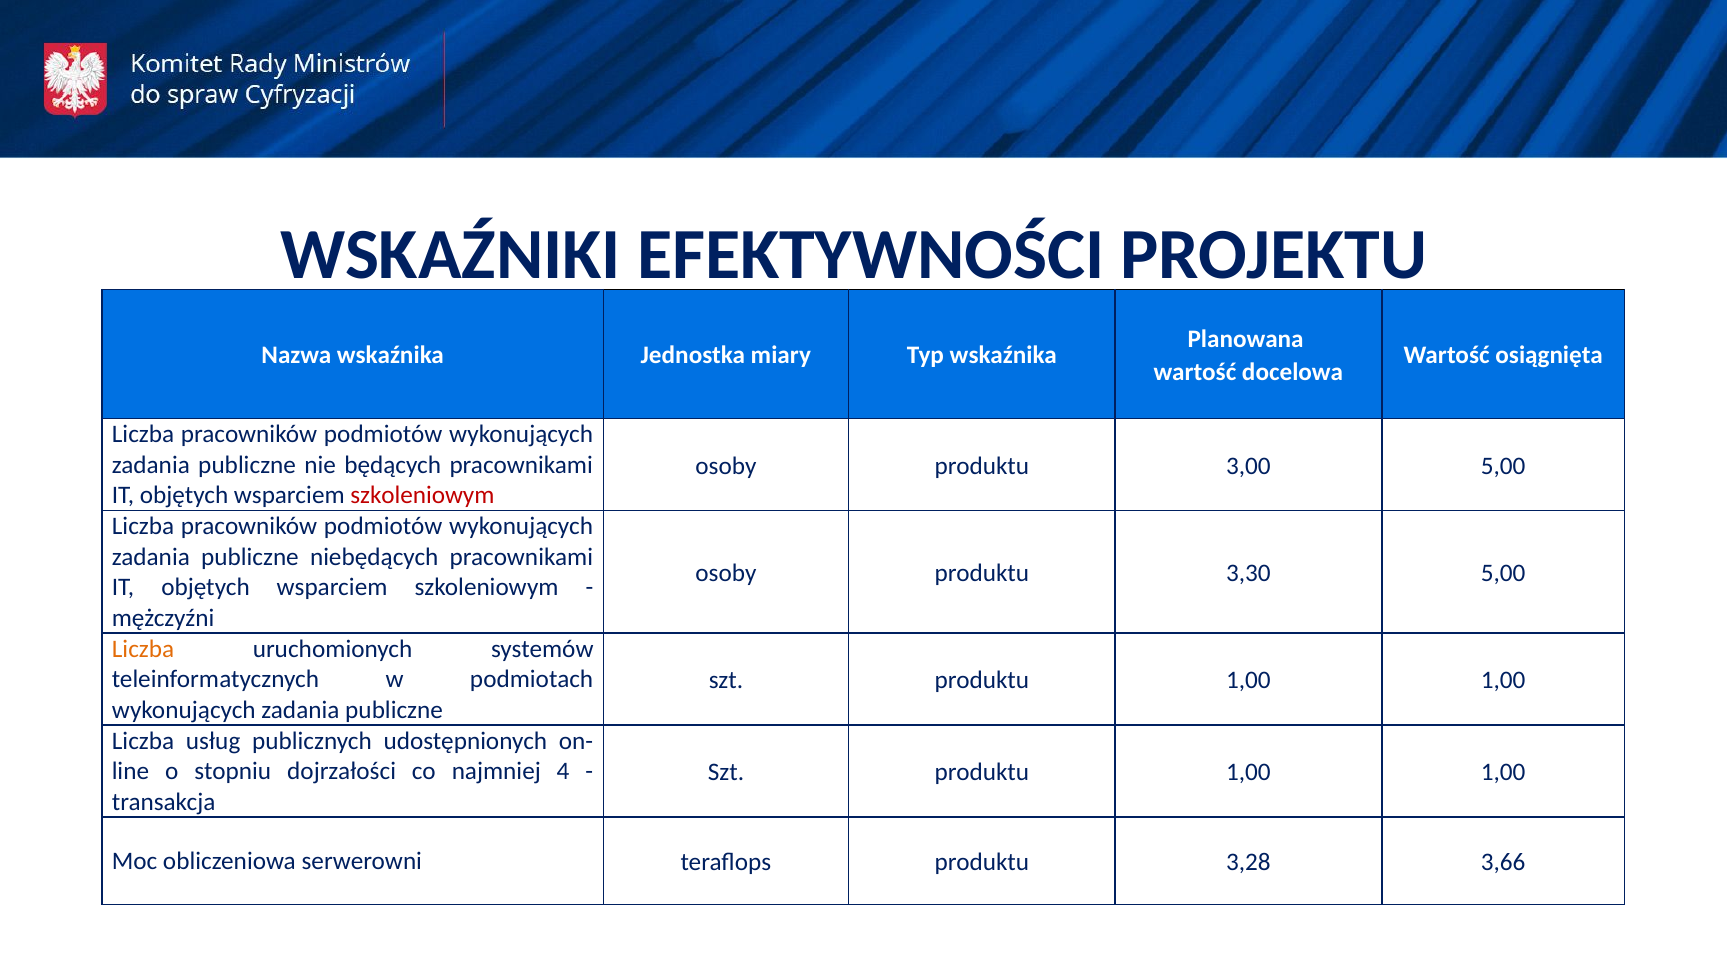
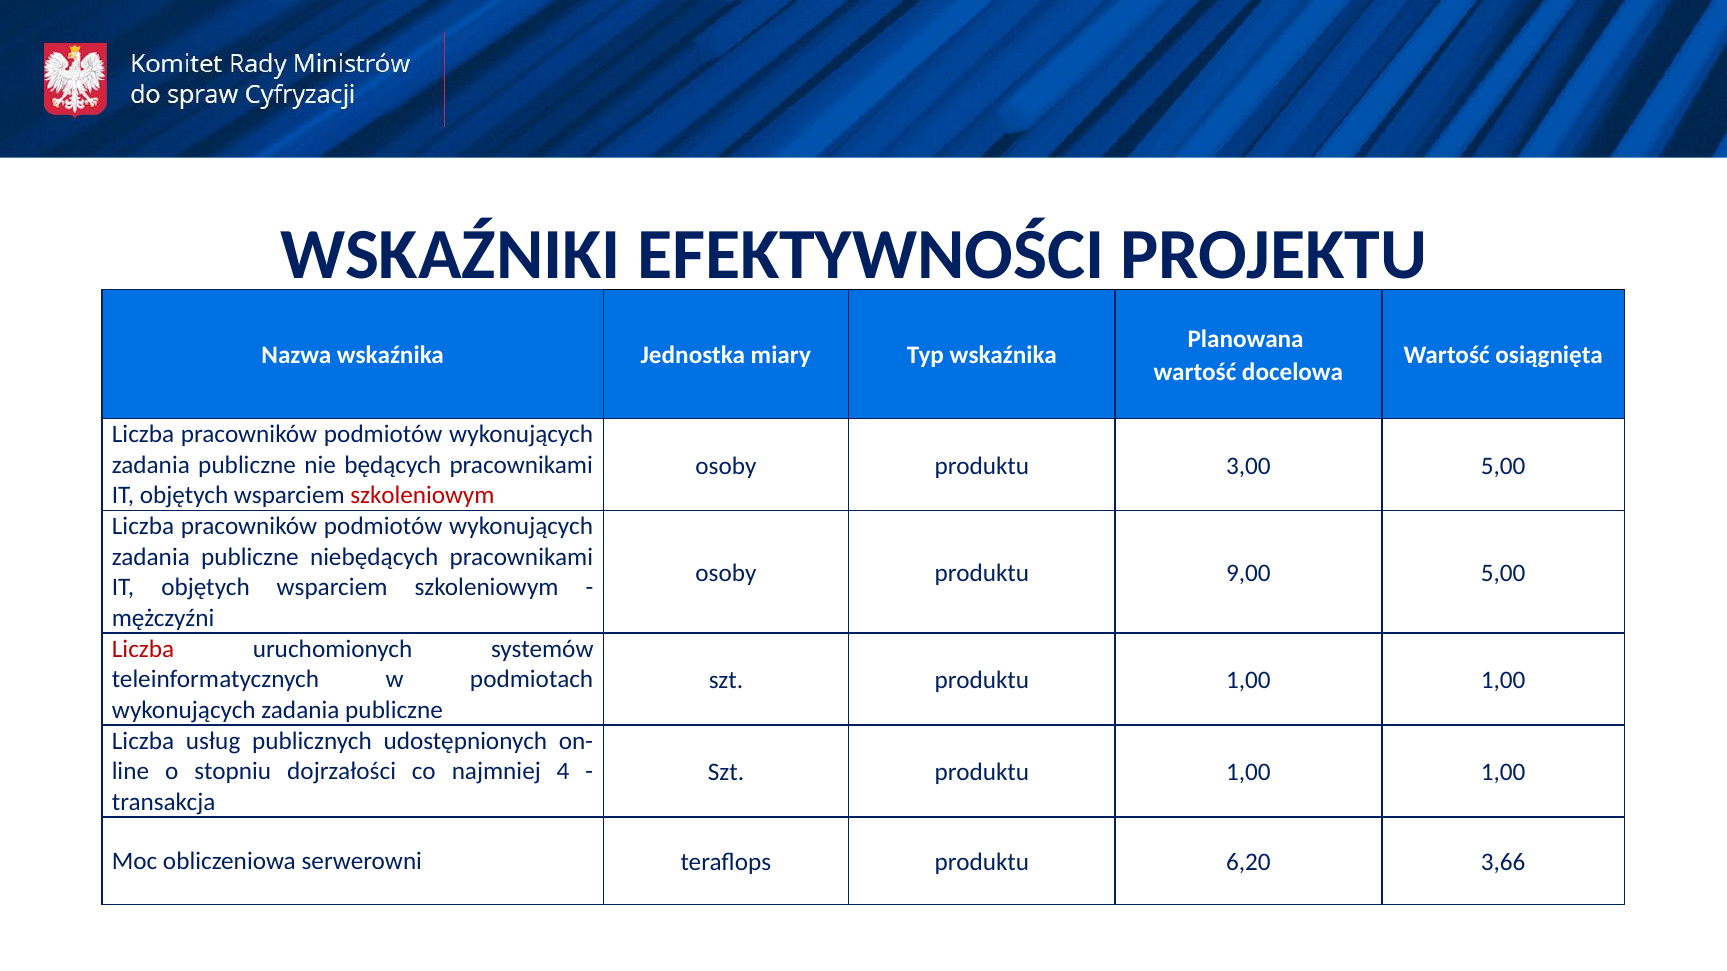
3,30: 3,30 -> 9,00 (1248, 573)
Liczba colour: orange -> red (143, 649)
3,28: 3,28 -> 6,20 (1248, 862)
